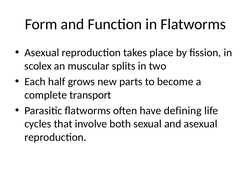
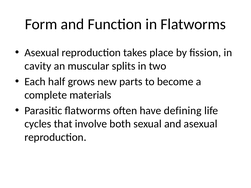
scolex: scolex -> cavity (38, 66)
transport: transport -> materials (90, 95)
